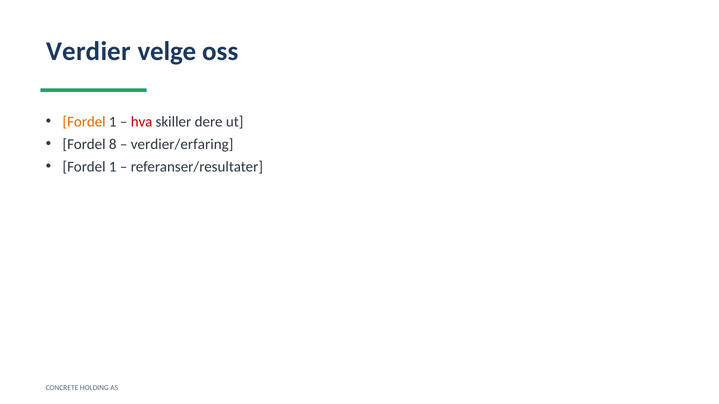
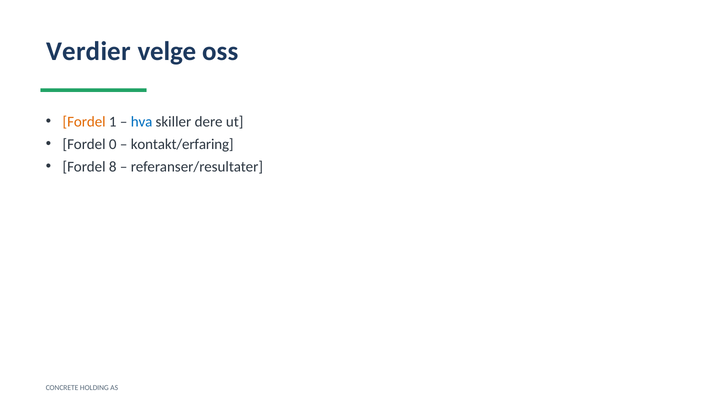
hva colour: red -> blue (142, 122)
8: 8 -> 0 (113, 144)
verdier/erfaring: verdier/erfaring -> kontakt/erfaring (182, 144)
1: 1 -> 8 (113, 167)
